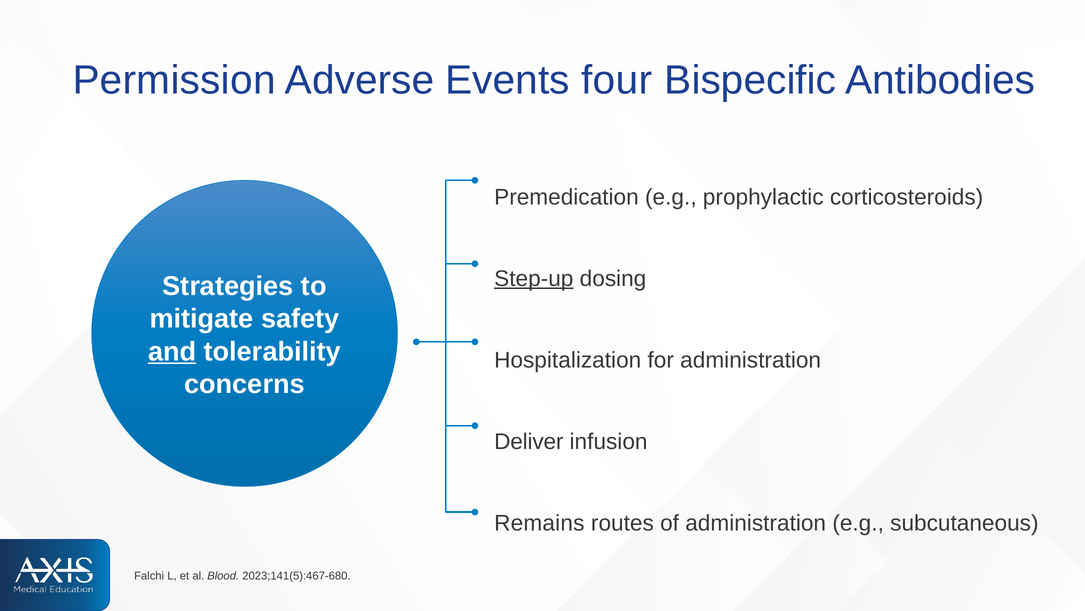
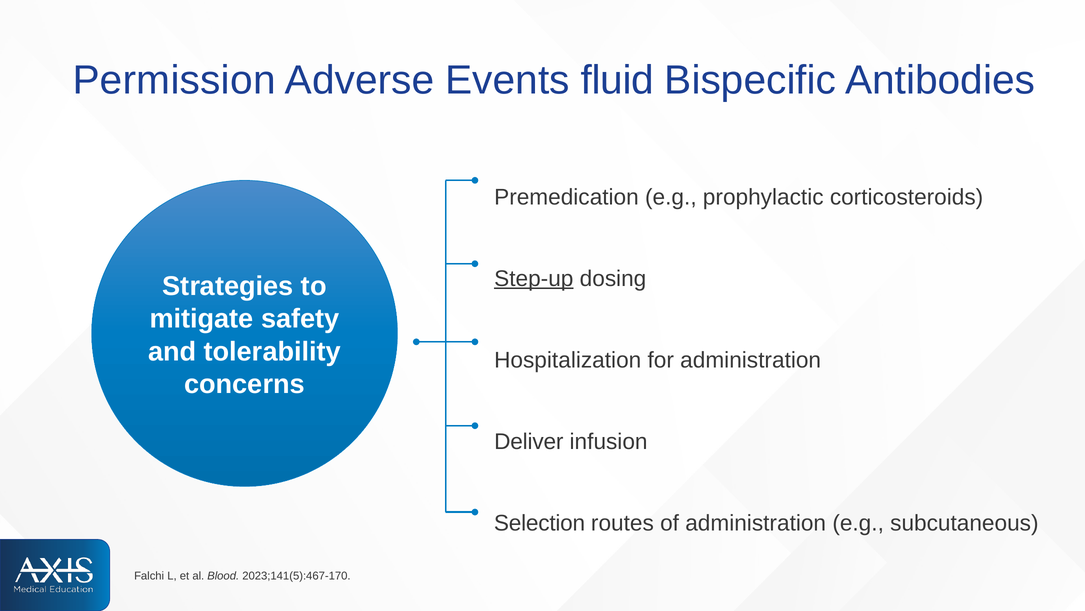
four: four -> fluid (617, 80)
and underline: present -> none (172, 351)
Remains: Remains -> Selection (540, 523)
2023;141(5):467-680: 2023;141(5):467-680 -> 2023;141(5):467-170 (296, 575)
